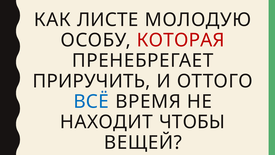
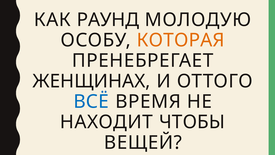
ЛИСТЕ: ЛИСТЕ -> РАУНД (108, 20)
КОТОРАЯ colour: red -> orange (181, 40)
ПРИРУЧИТЬ: ПРИРУЧИТЬ -> ЖЕНЩИНАХ (91, 81)
